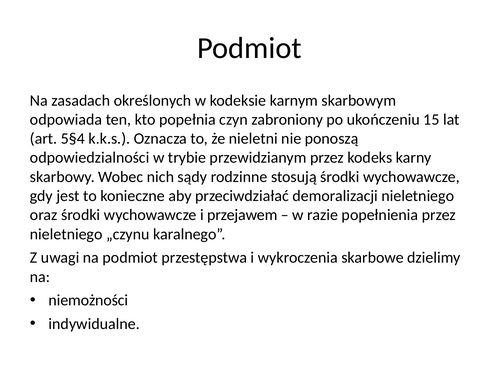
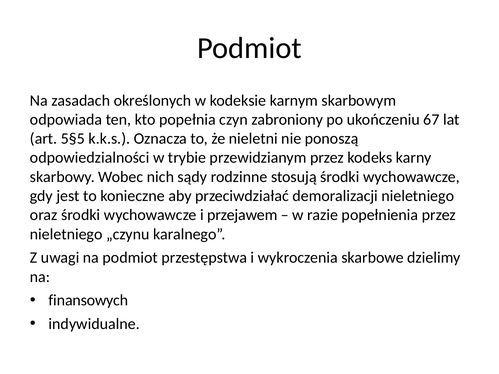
15: 15 -> 67 (431, 120)
5§4: 5§4 -> 5§5 (73, 139)
niemożności: niemożności -> finansowych (88, 301)
